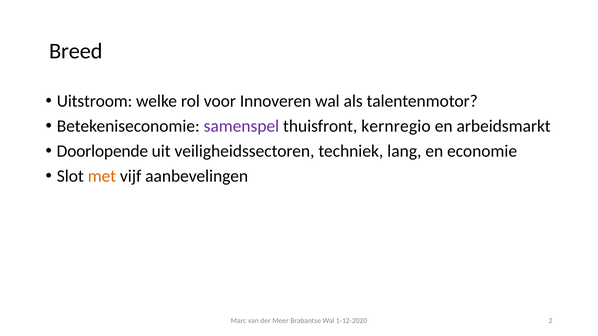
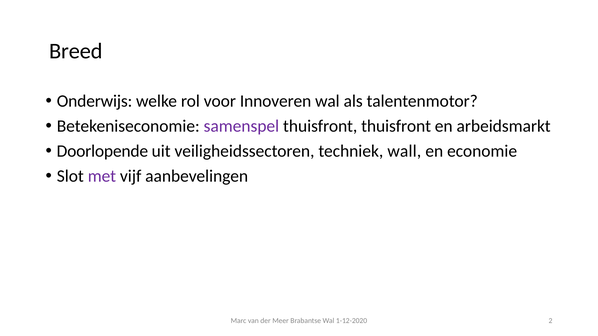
Uitstroom: Uitstroom -> Onderwijs (95, 101)
thuisfront kernregio: kernregio -> thuisfront (396, 126)
lang: lang -> wall (404, 151)
met colour: orange -> purple (102, 176)
